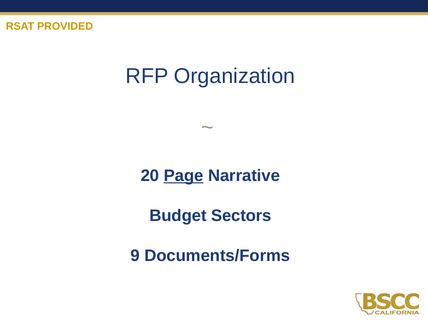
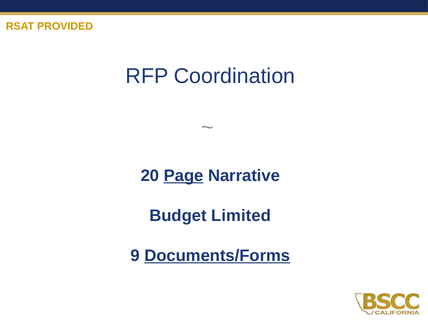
Organization: Organization -> Coordination (235, 76)
Sectors: Sectors -> Limited (241, 216)
Documents/Forms underline: none -> present (217, 256)
